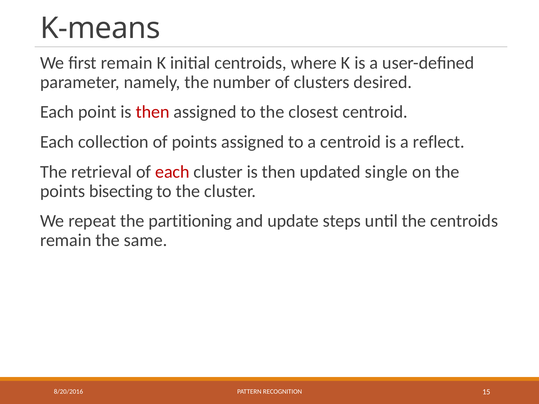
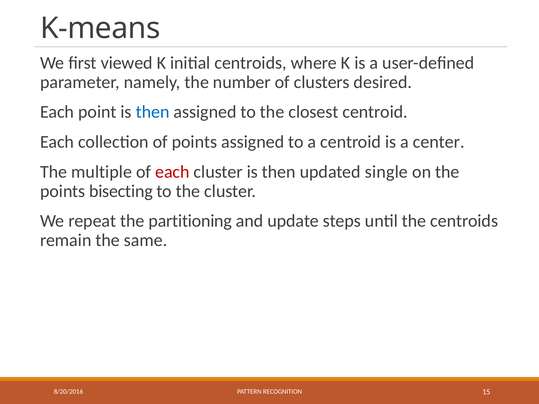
first remain: remain -> viewed (127, 63)
then colour: red -> blue (153, 112)
reflect: reflect -> center (439, 142)
retrieval: retrieval -> multiple (102, 172)
